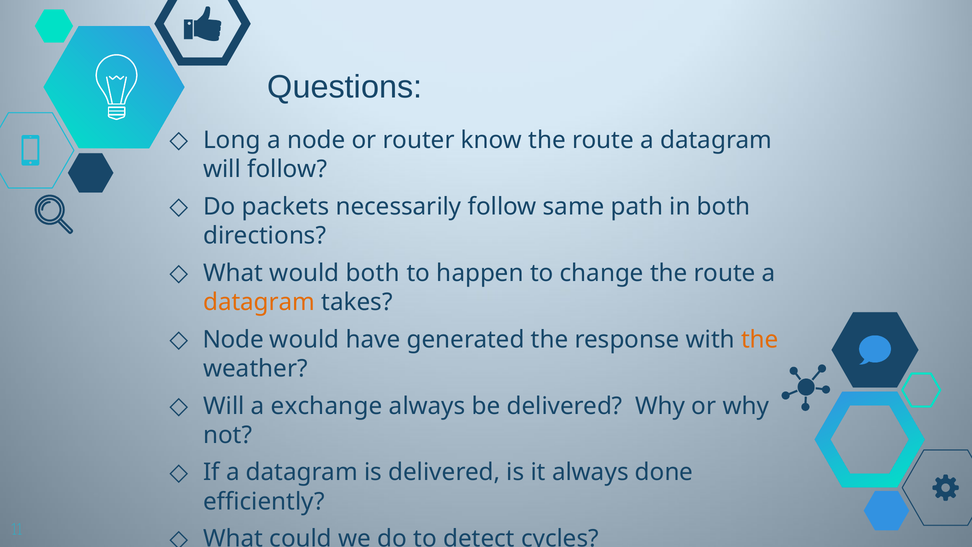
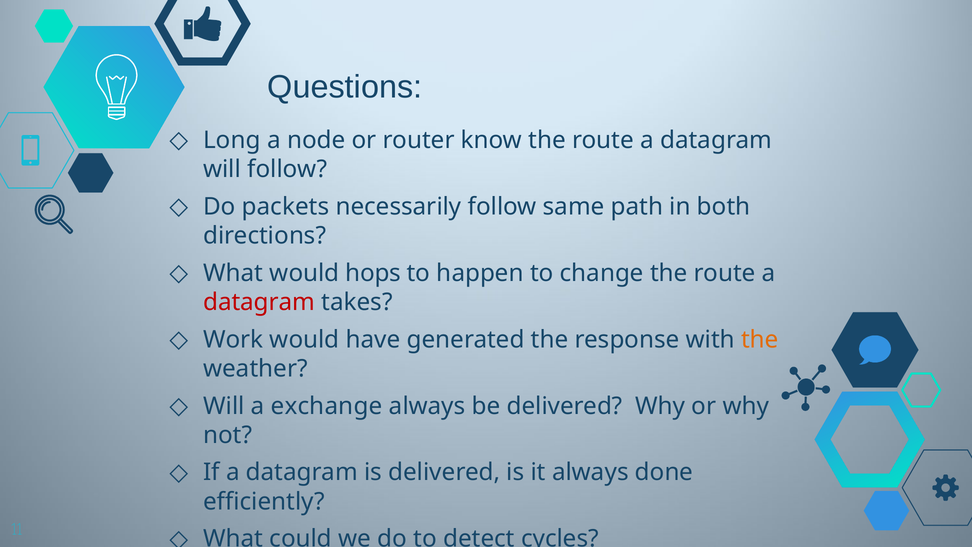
would both: both -> hops (373, 273)
datagram colour: orange -> red (259, 302)
Node: Node -> Work (233, 339)
